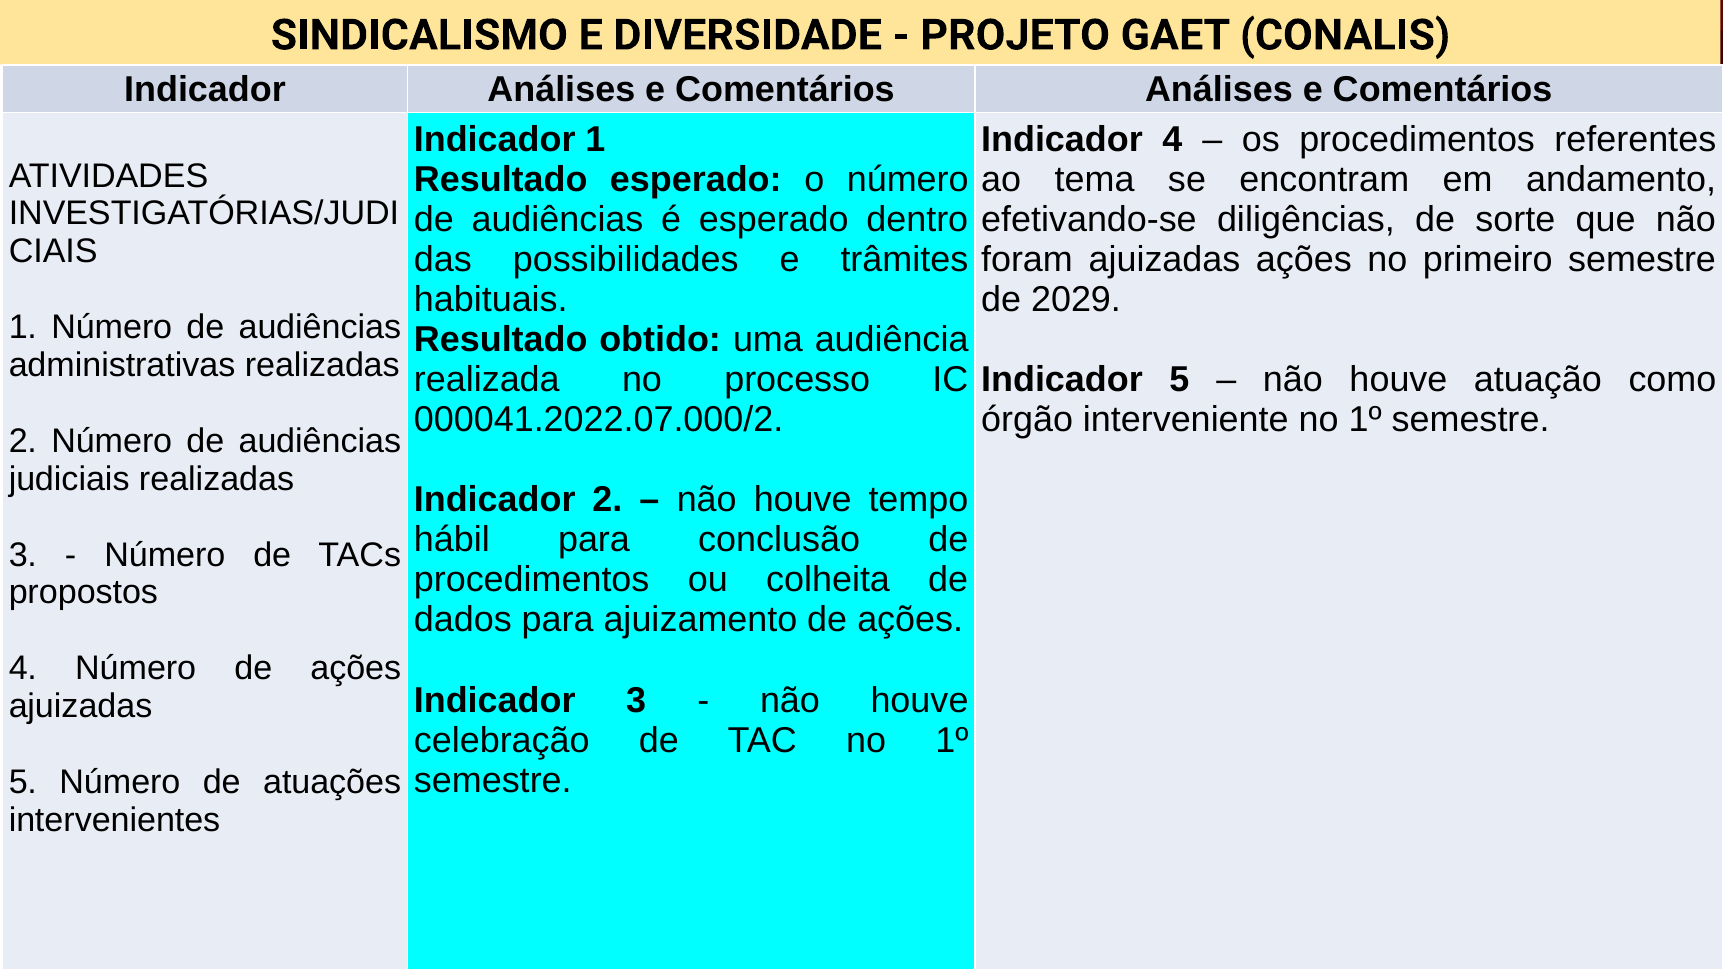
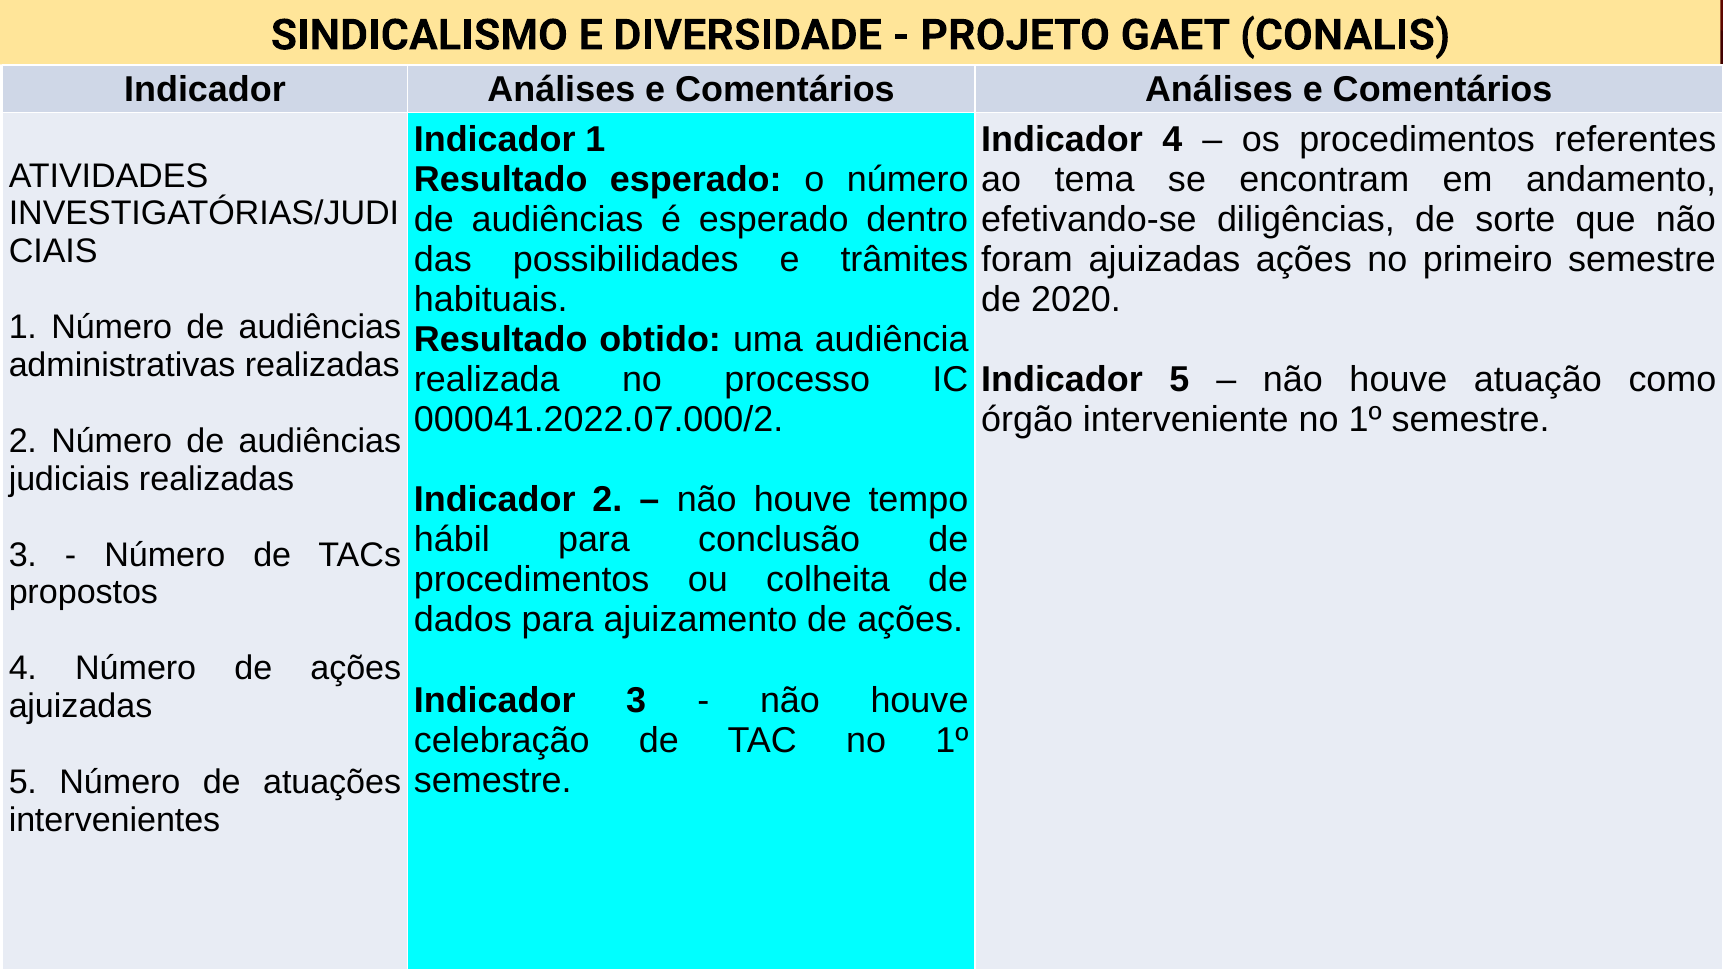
2029: 2029 -> 2020 (1076, 300)
